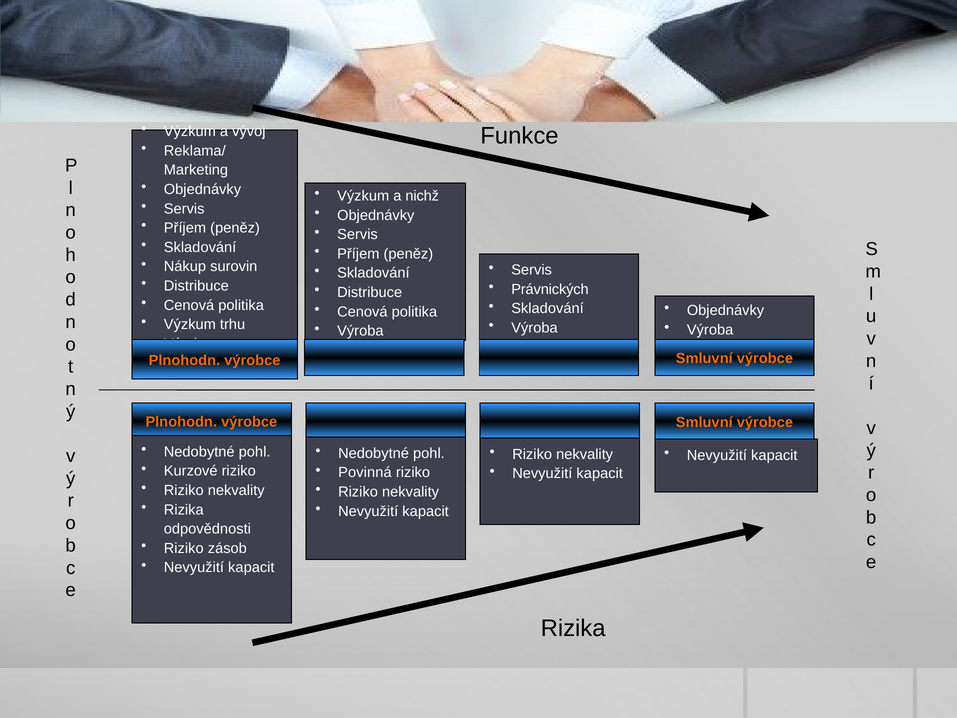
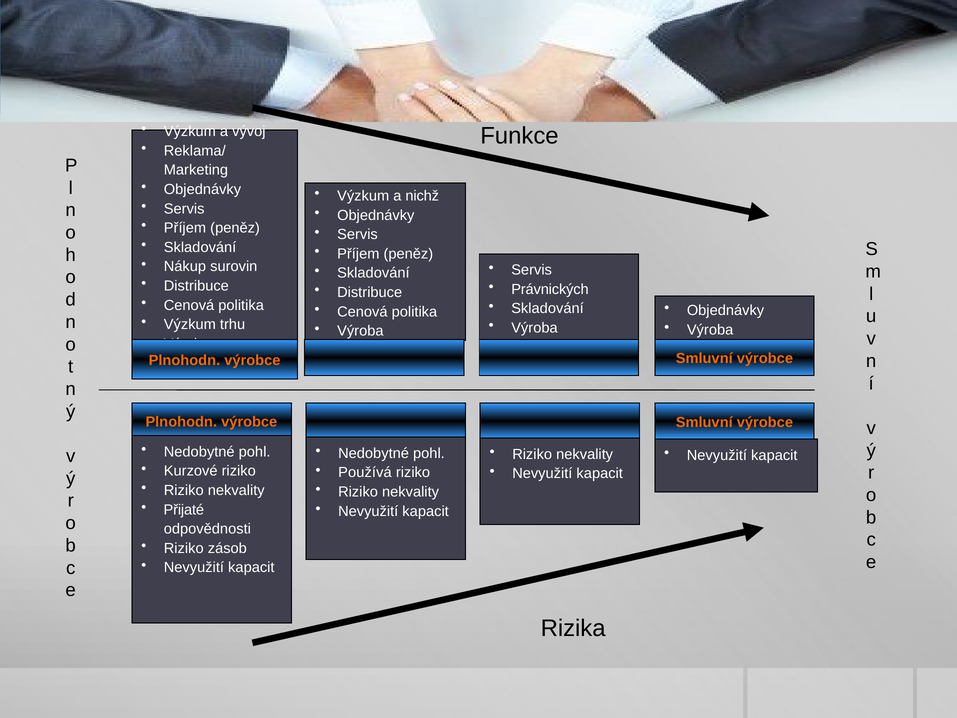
Povinná: Povinná -> Používá (365, 472)
Rizika: Rizika -> Přijaté (184, 510)
